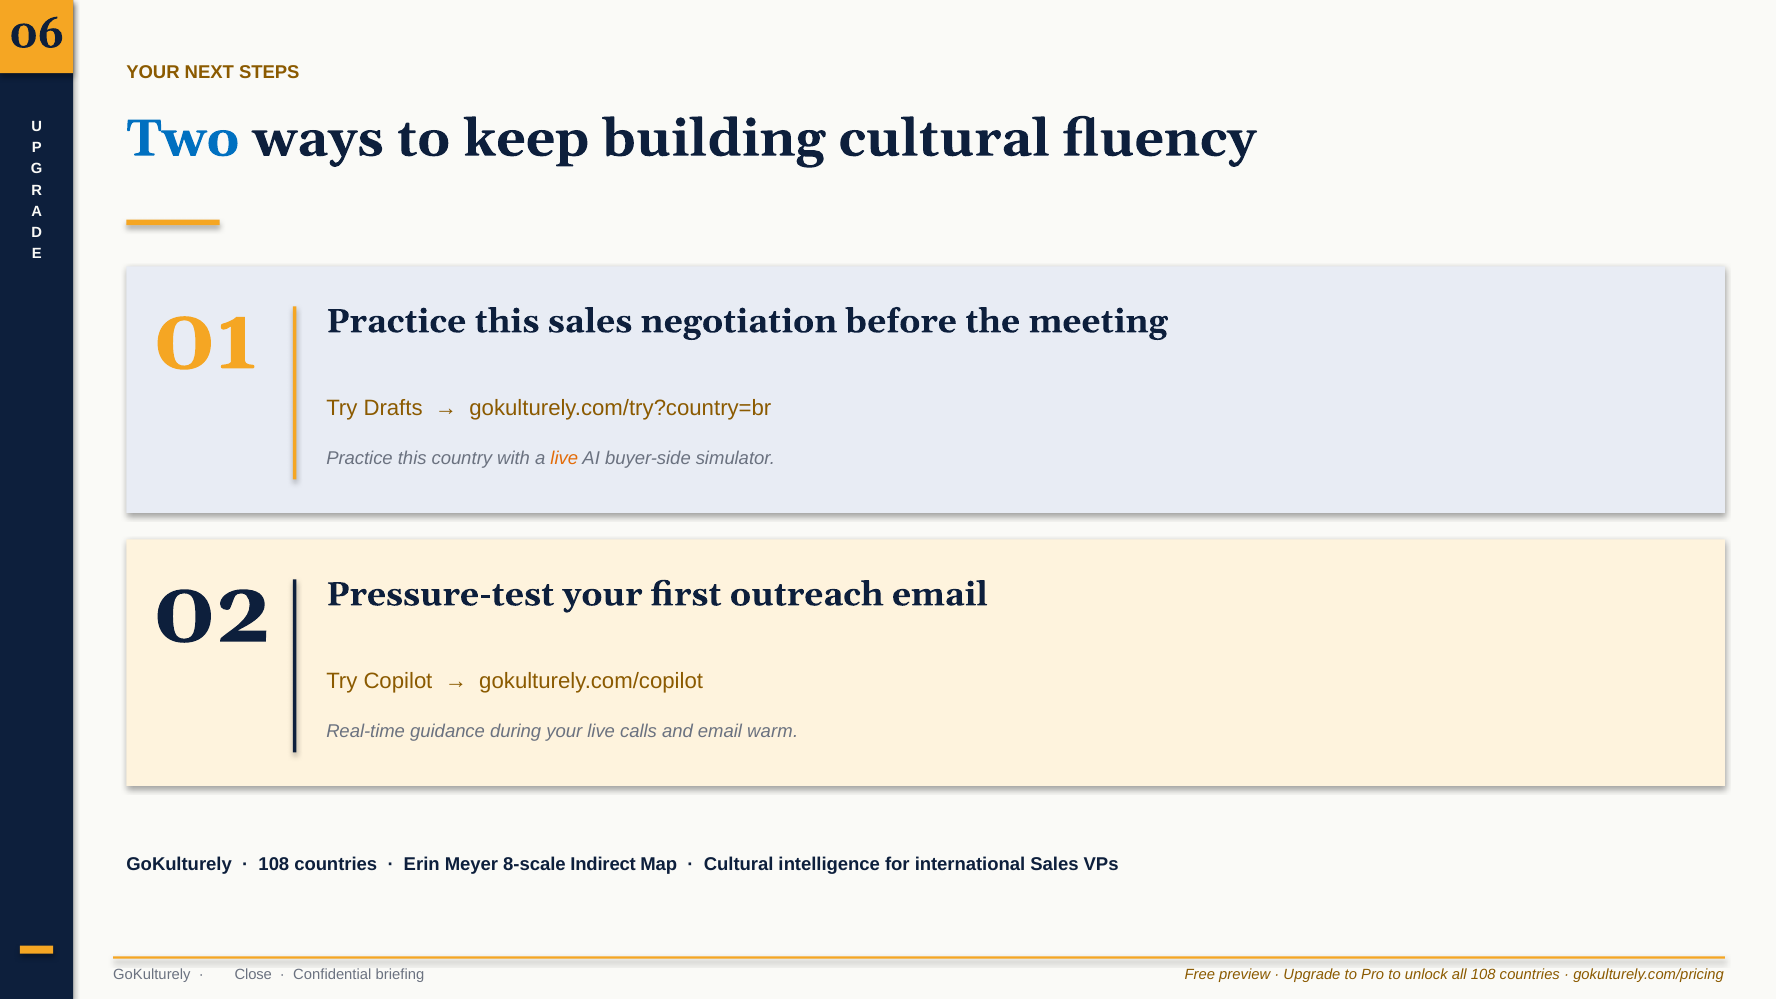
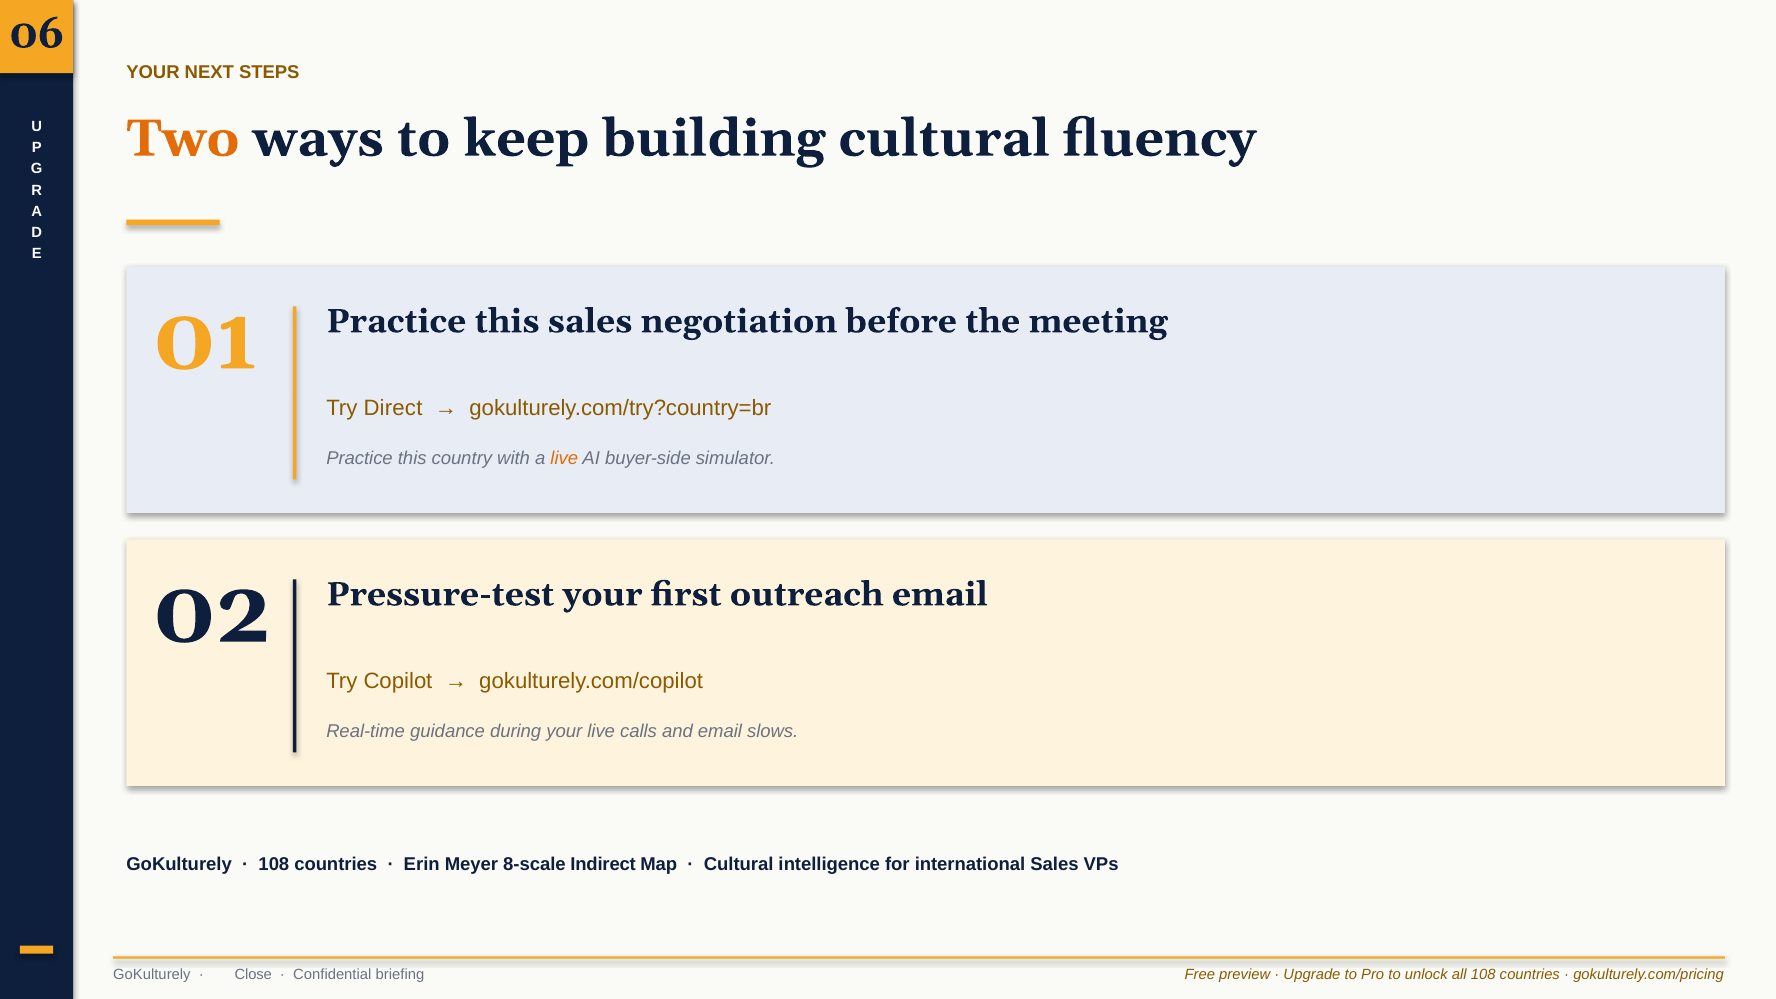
Two colour: blue -> orange (183, 139)
Drafts: Drafts -> Direct (393, 408)
warm: warm -> slows (773, 732)
